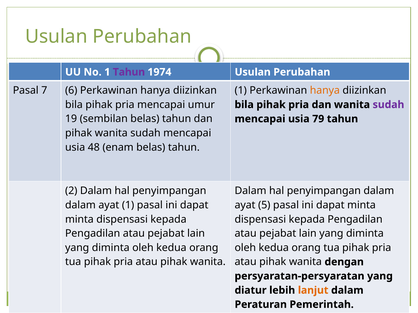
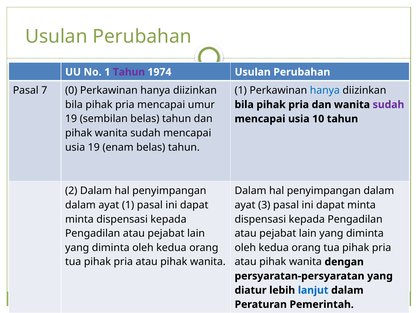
6: 6 -> 0 (71, 91)
hanya colour: orange -> blue (325, 91)
79: 79 -> 10 (318, 119)
usia 48: 48 -> 19 (94, 147)
5: 5 -> 3 (264, 205)
lanjut colour: orange -> blue (313, 291)
